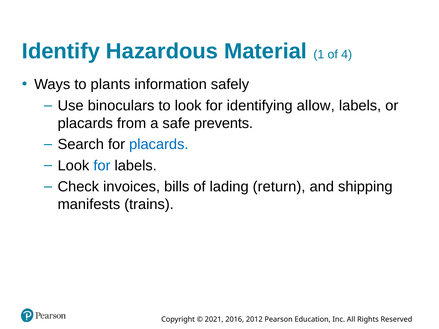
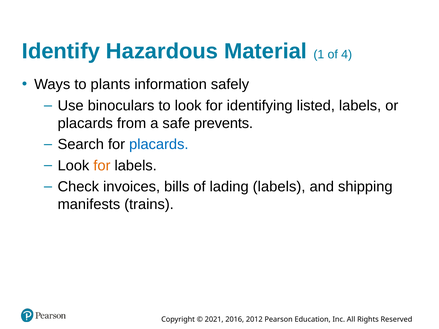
allow: allow -> listed (316, 106)
for colour: blue -> orange (102, 166)
lading return: return -> labels (279, 187)
